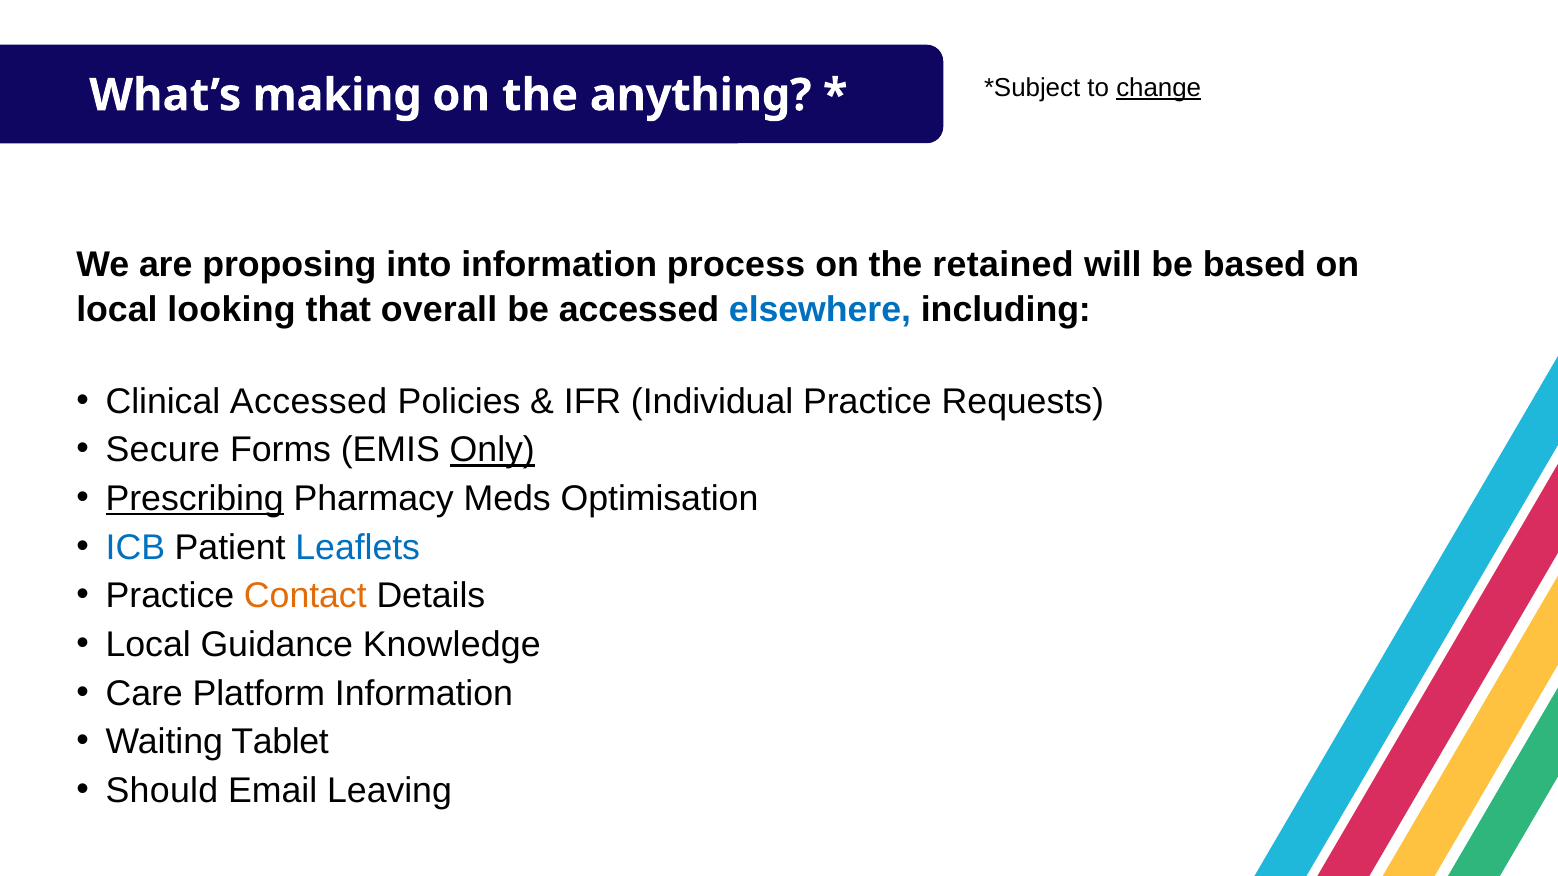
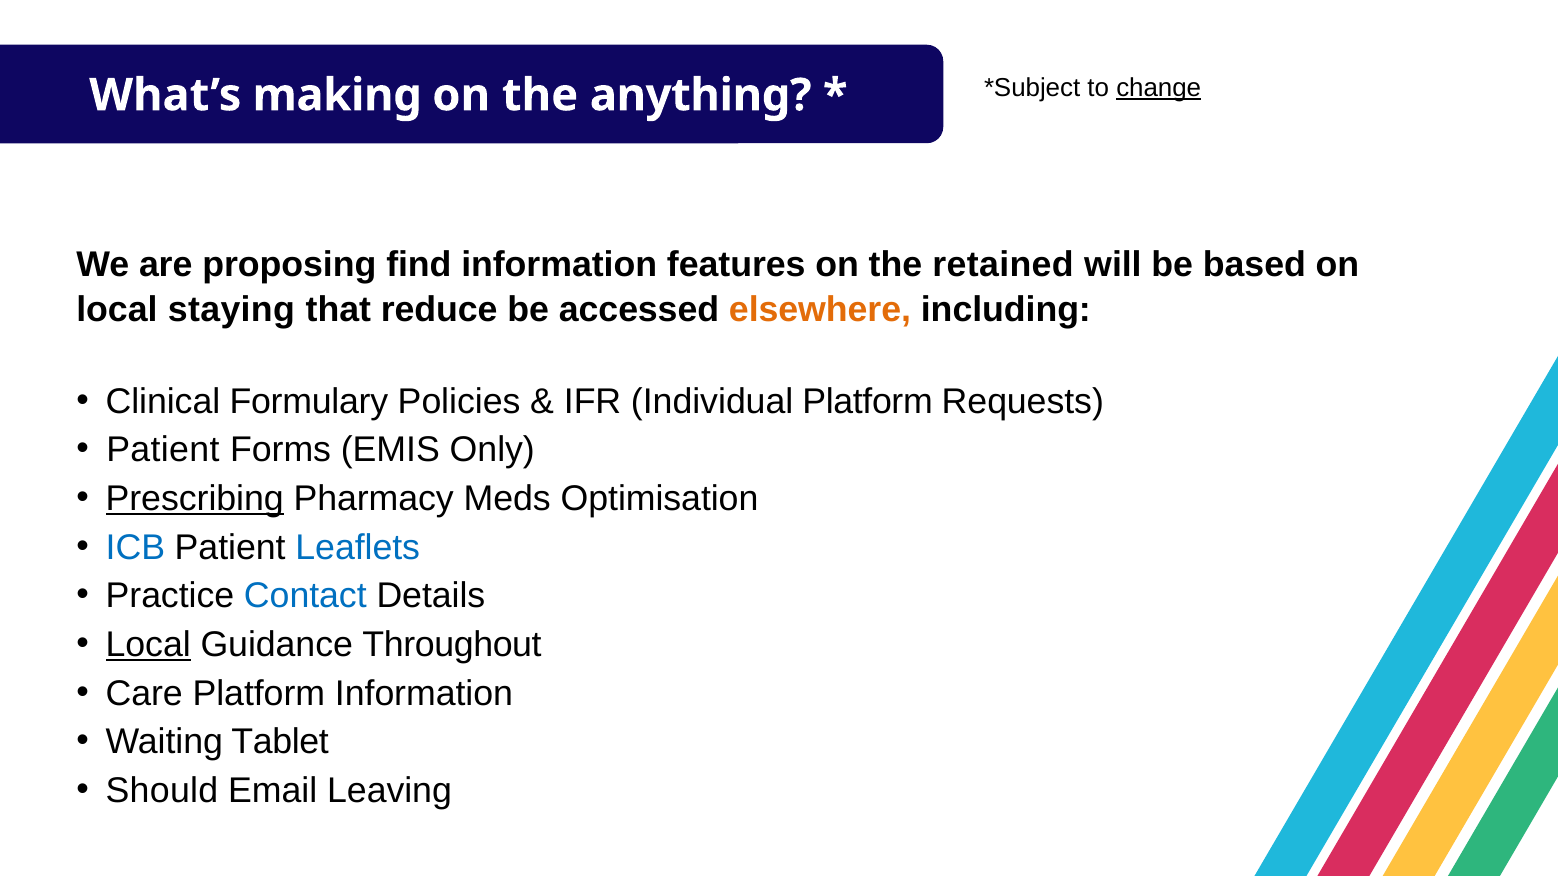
into: into -> find (419, 264)
process: process -> features (736, 264)
looking: looking -> staying (231, 310)
overall: overall -> reduce (439, 310)
elsewhere colour: blue -> orange (820, 310)
Clinical Accessed: Accessed -> Formulary (309, 402)
Individual Practice: Practice -> Platform (868, 402)
Secure: Secure -> Patient (163, 450)
Only underline: present -> none (492, 450)
Contact colour: orange -> blue (305, 596)
Local underline: none -> present (148, 645)
Knowledge: Knowledge -> Throughout (452, 645)
